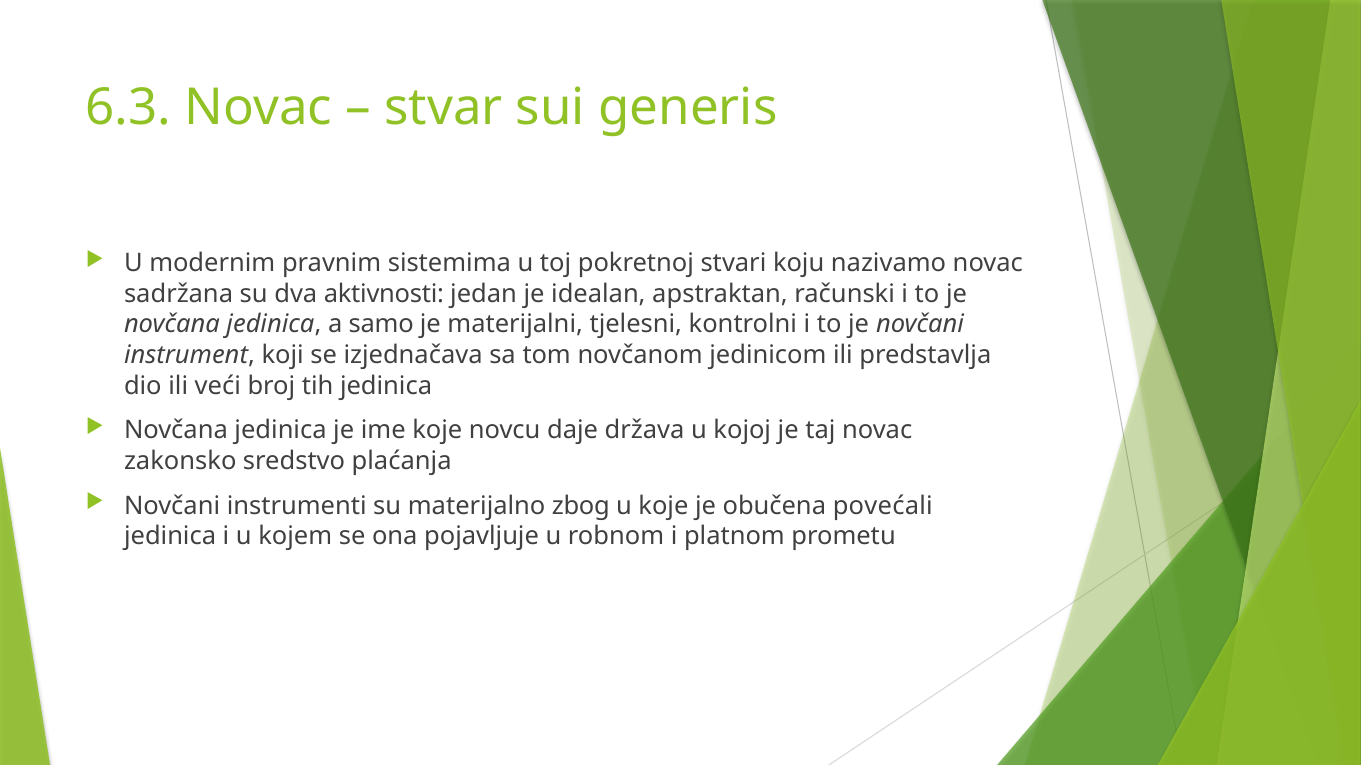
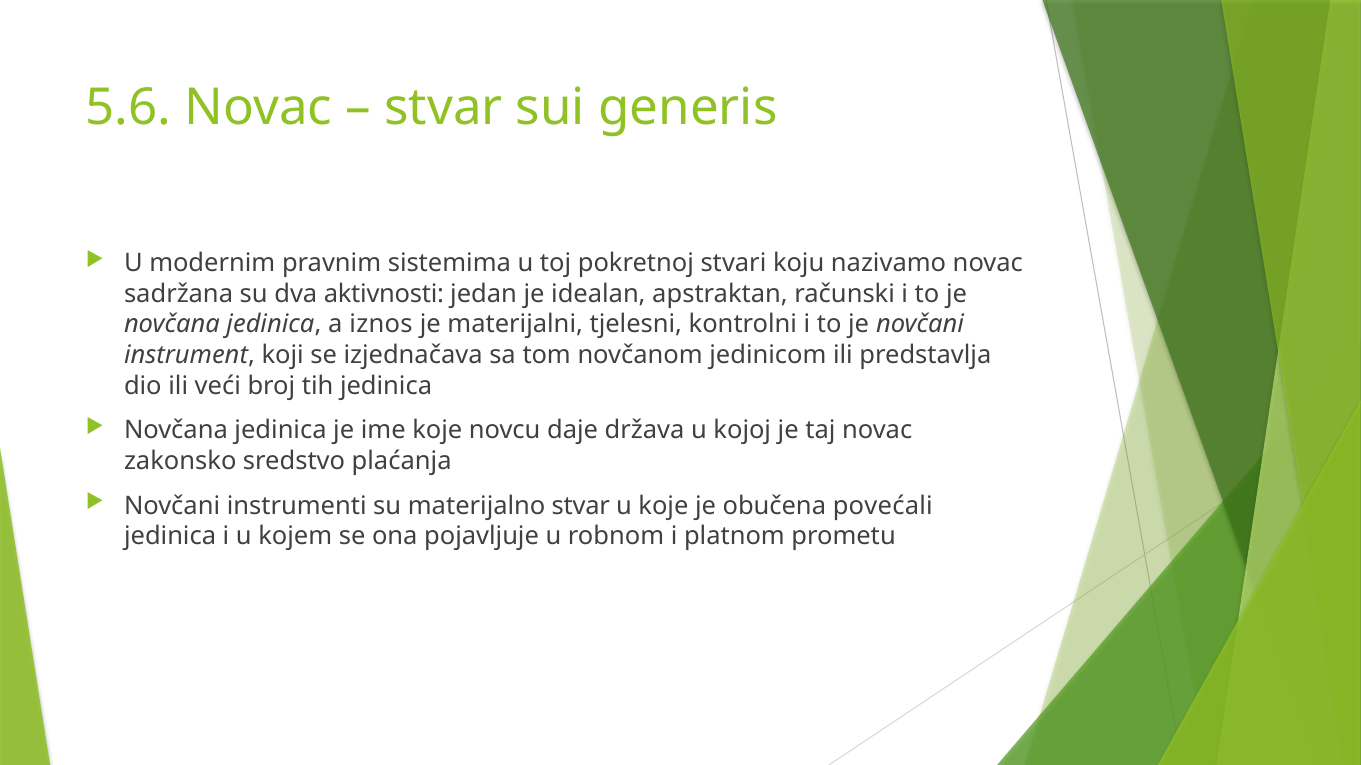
6.3: 6.3 -> 5.6 (129, 107)
samo: samo -> iznos (381, 325)
materijalno zbog: zbog -> stvar (581, 506)
